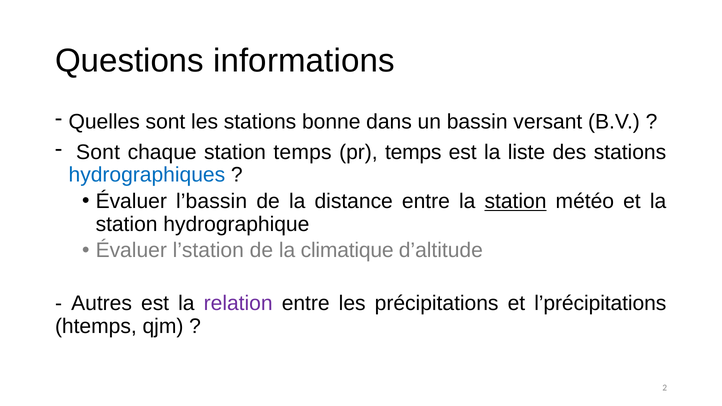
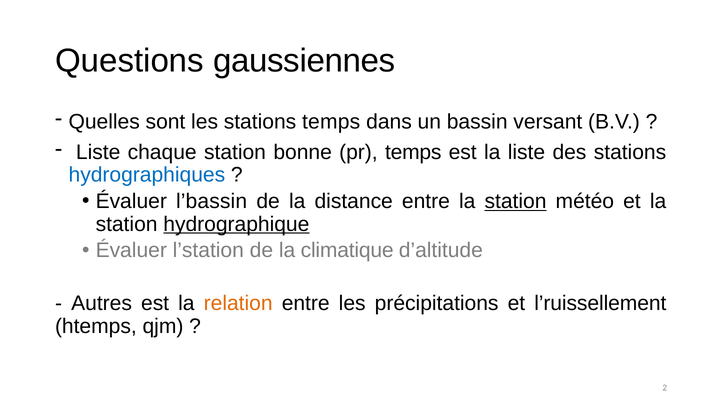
informations: informations -> gaussiennes (304, 61)
stations bonne: bonne -> temps (331, 122)
Sont: Sont -> Liste (98, 152)
station temps: temps -> bonne (303, 152)
hydrographique underline: none -> present (236, 224)
relation colour: purple -> orange (238, 303)
l’précipitations: l’précipitations -> l’ruissellement (600, 303)
